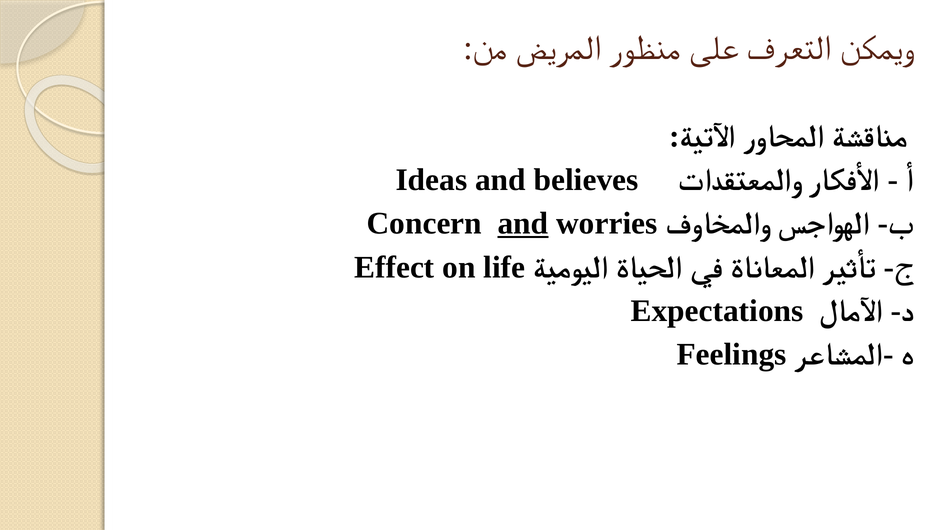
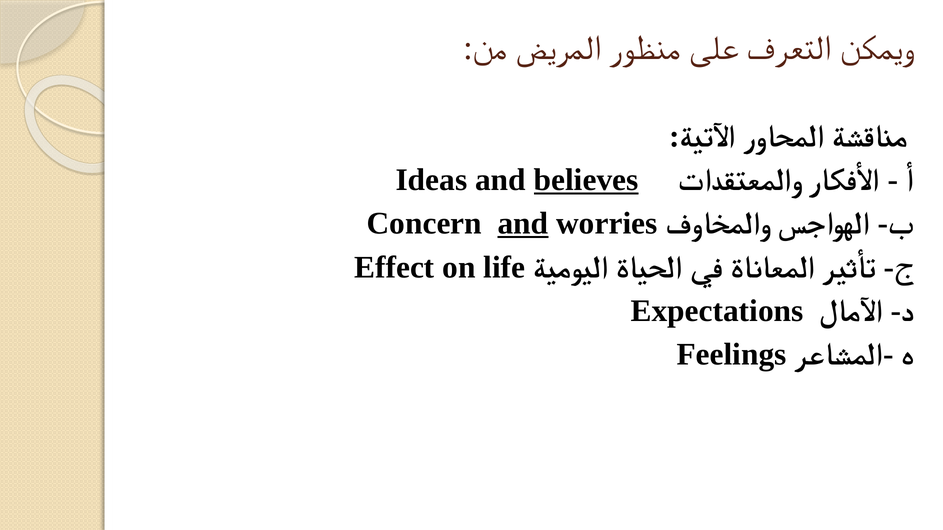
believes underline: none -> present (586, 180)
